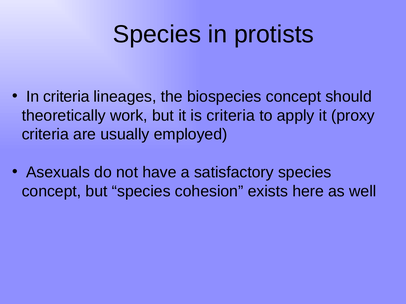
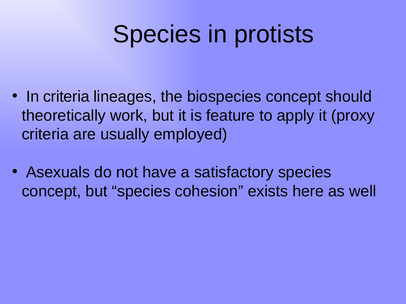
is criteria: criteria -> feature (231, 116)
